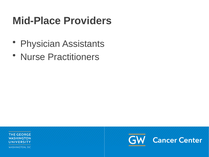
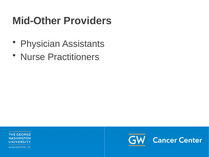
Mid-Place: Mid-Place -> Mid-Other (37, 21)
